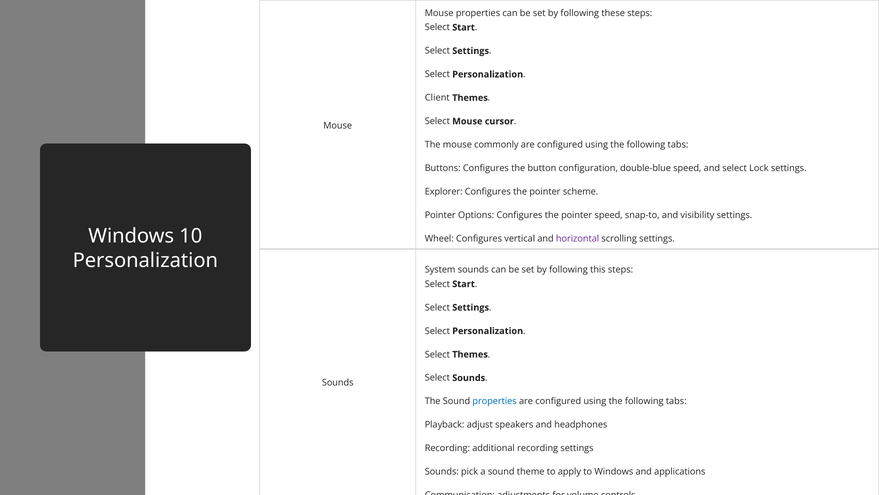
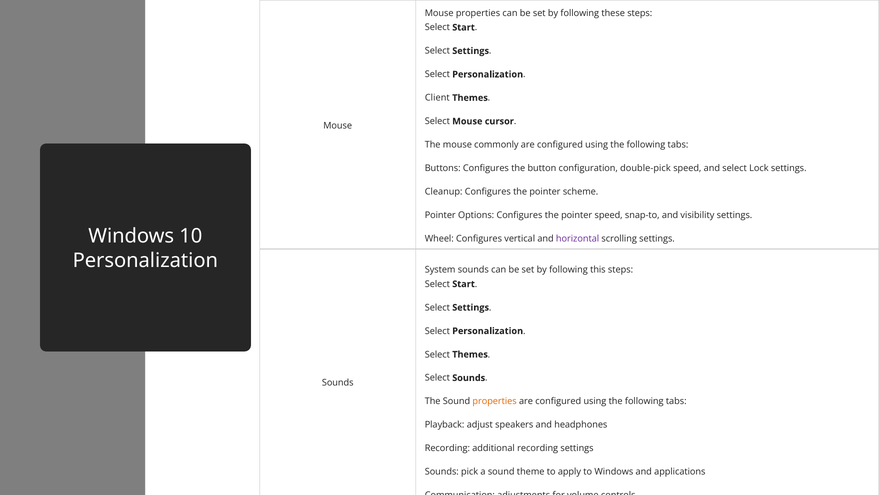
double-blue: double-blue -> double-pick (645, 168)
Explorer: Explorer -> Cleanup (444, 191)
properties colour: blue -> orange (495, 401)
